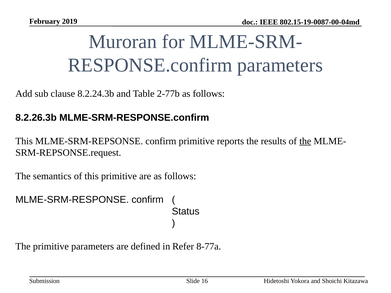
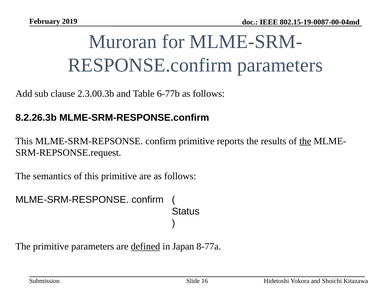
8.2.24.3b: 8.2.24.3b -> 2.3.00.3b (96, 94)
2-77b: 2-77b -> 6-77b (168, 94)
defined underline: none -> present (145, 247)
Refer: Refer -> Japan (183, 247)
